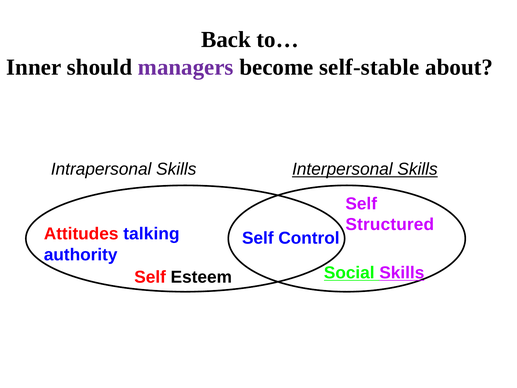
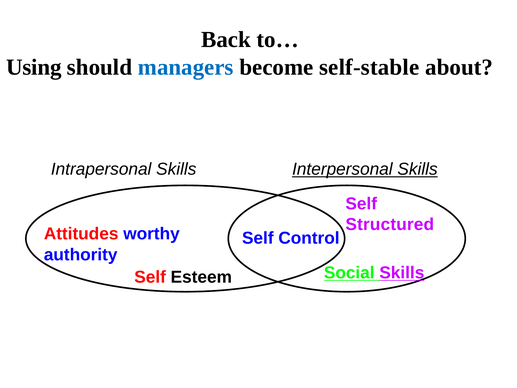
Inner: Inner -> Using (34, 67)
managers colour: purple -> blue (186, 67)
talking: talking -> worthy (152, 234)
